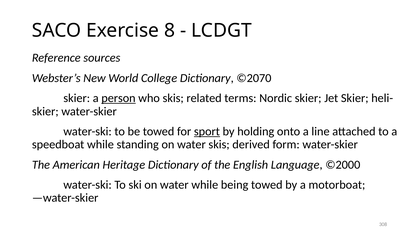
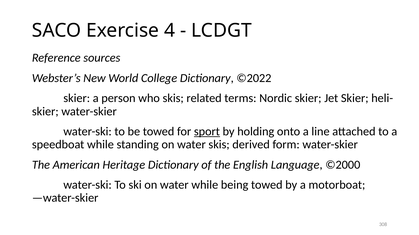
8: 8 -> 4 (170, 31)
©2070: ©2070 -> ©2022 (254, 78)
person underline: present -> none (118, 98)
